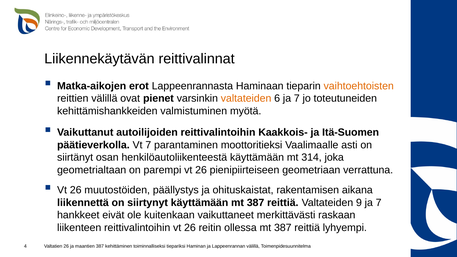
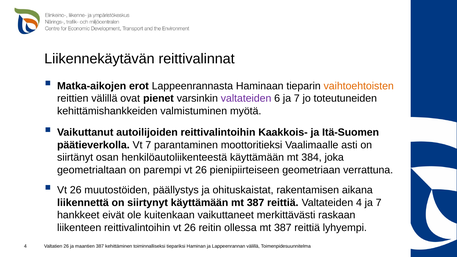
valtateiden colour: orange -> purple (246, 99)
314: 314 -> 384 (312, 158)
Valtateiden 9: 9 -> 4 (359, 203)
